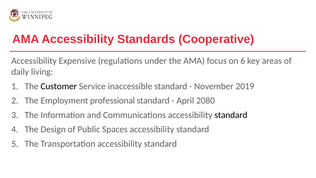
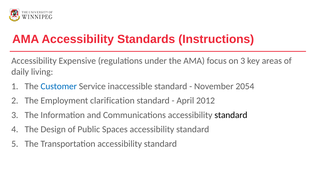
Cooperative: Cooperative -> Instructions (216, 39)
on 6: 6 -> 3 (243, 61)
Customer colour: black -> blue (59, 86)
2019: 2019 -> 2054 (245, 86)
professional: professional -> clarification (112, 100)
2080: 2080 -> 2012 (206, 100)
